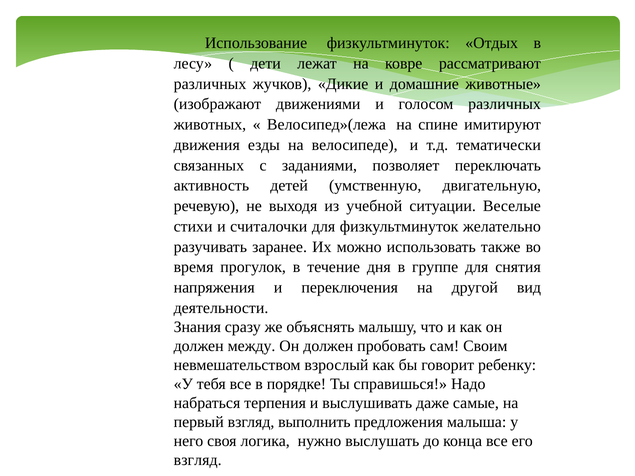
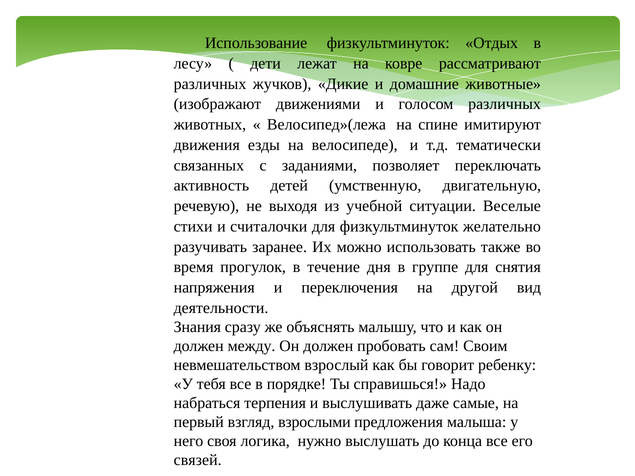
выполнить: выполнить -> взрослыми (314, 422)
взгляд: взгляд -> связей (198, 460)
